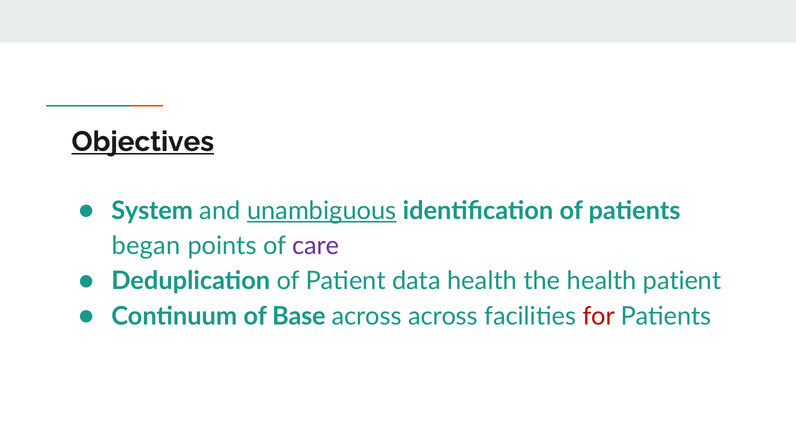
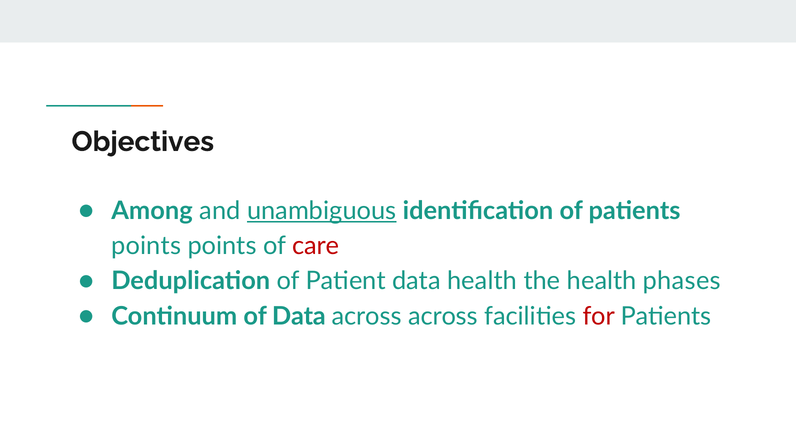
Objectives underline: present -> none (143, 142)
System: System -> Among (152, 211)
began: began -> points (146, 246)
care colour: purple -> red (316, 246)
health patient: patient -> phases (682, 281)
of Base: Base -> Data (299, 316)
